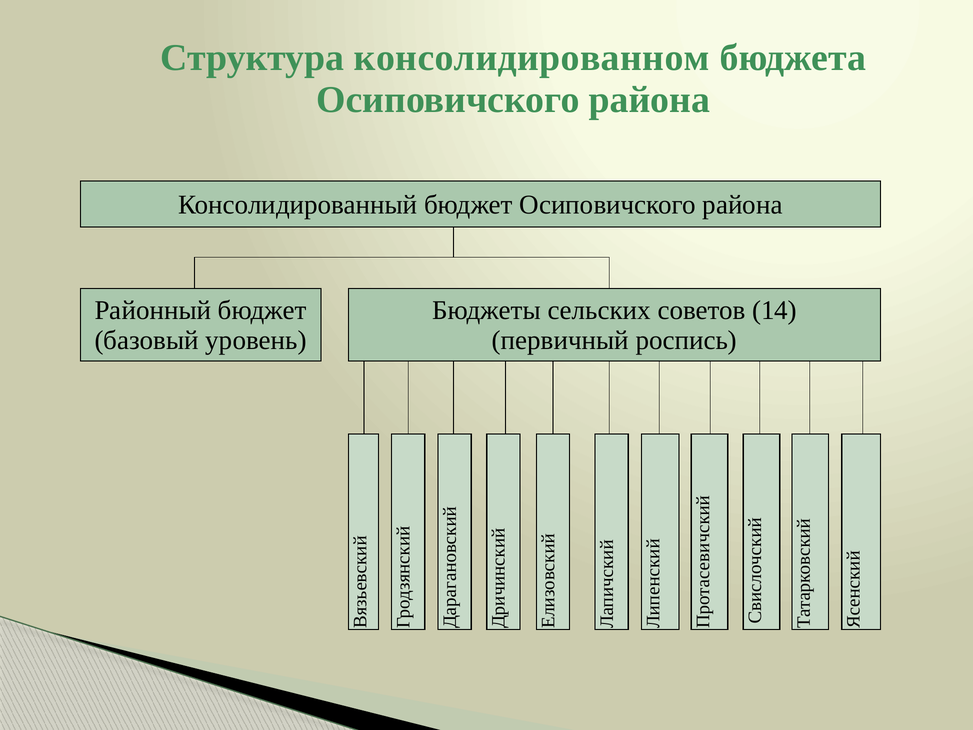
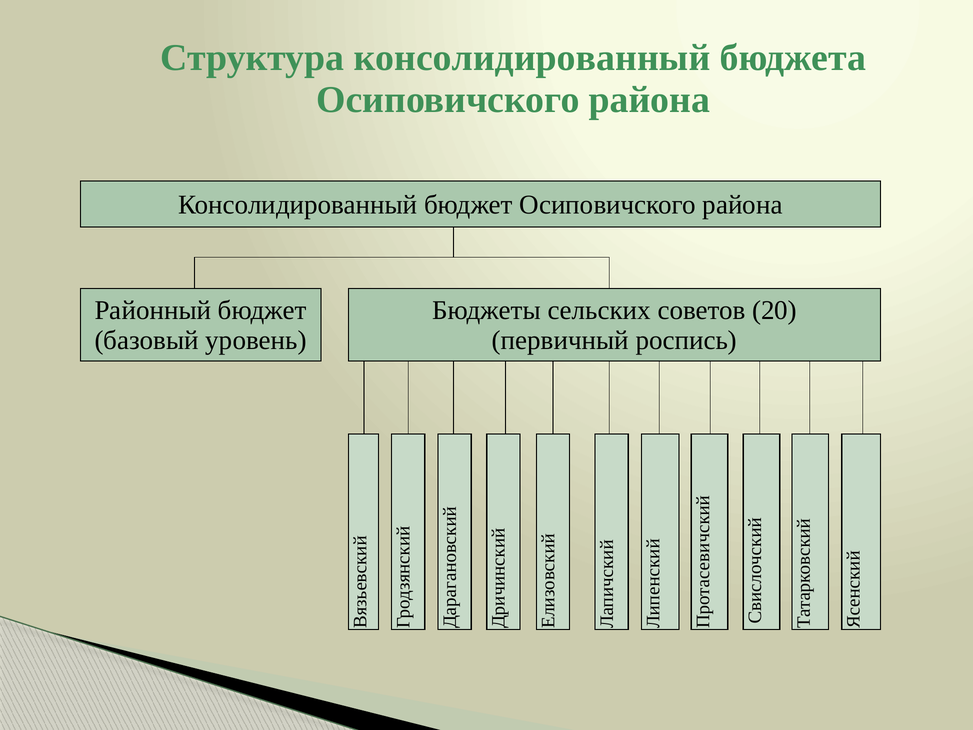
Структура консолидированном: консолидированном -> консолидированный (532, 58)
14: 14 -> 20 (775, 310)
